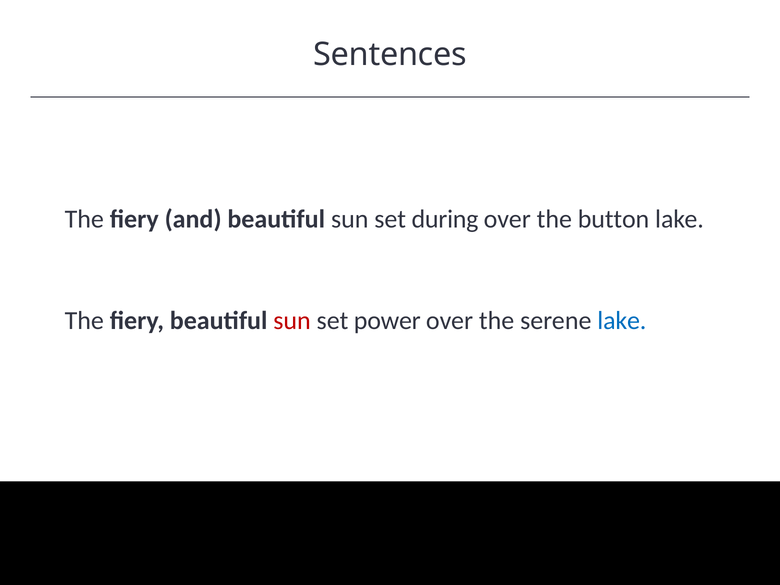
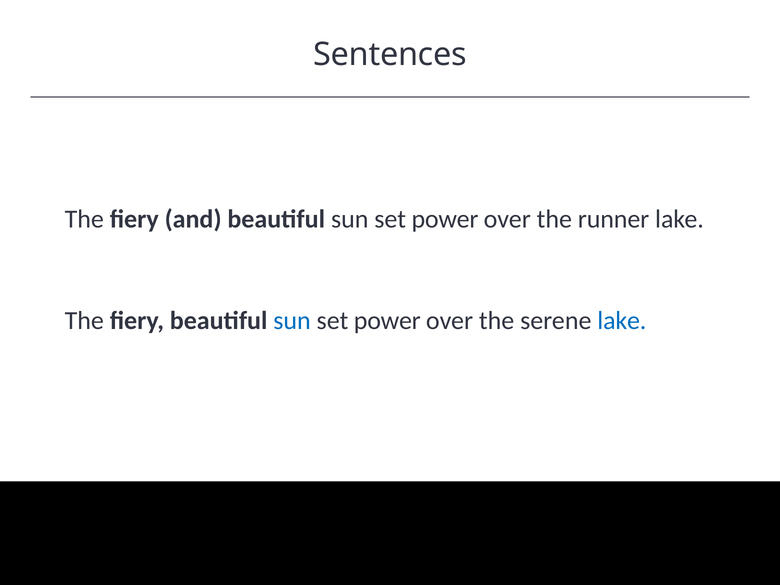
during: during -> power (445, 219)
button: button -> runner (614, 219)
sun colour: red -> blue (292, 321)
